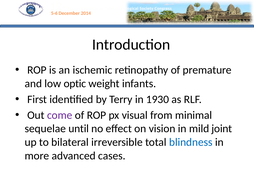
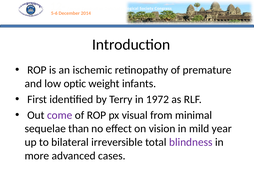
1930: 1930 -> 1972 (158, 100)
until: until -> than (79, 129)
joint: joint -> year (222, 129)
blindness colour: blue -> purple (191, 143)
